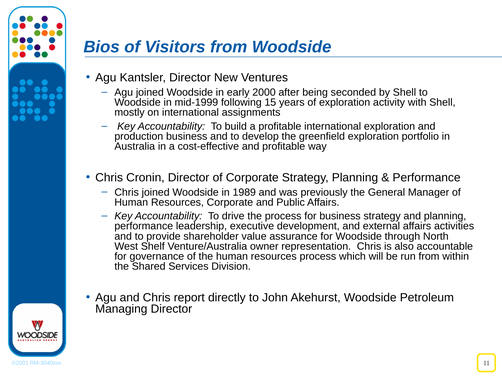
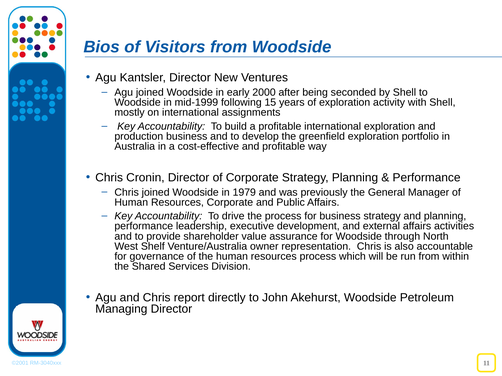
1989: 1989 -> 1979 (244, 192)
